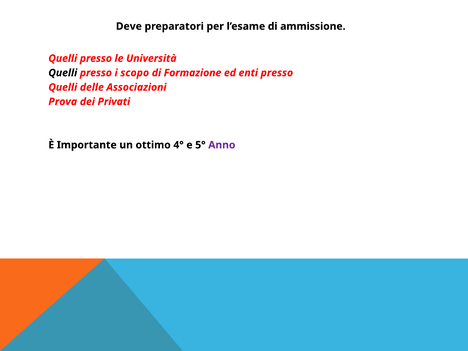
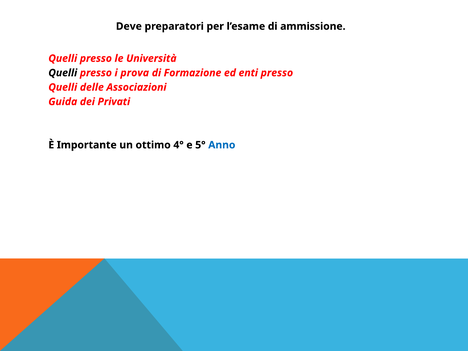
scopo: scopo -> prova (135, 73)
Prova: Prova -> Guida (63, 102)
Anno colour: purple -> blue (222, 145)
